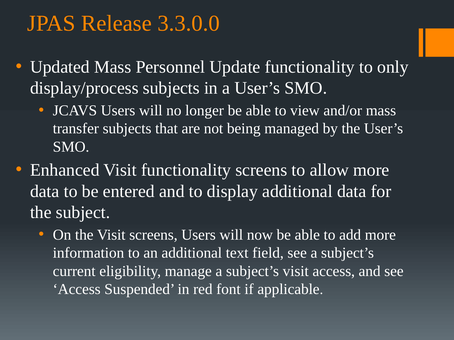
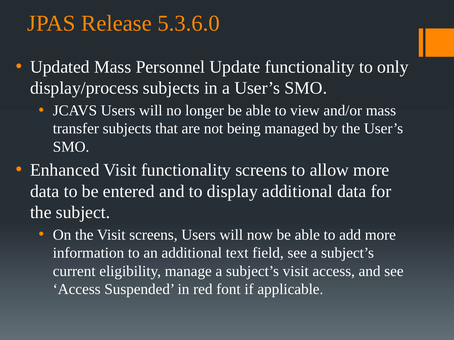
3.3.0.0: 3.3.0.0 -> 5.3.6.0 (189, 24)
